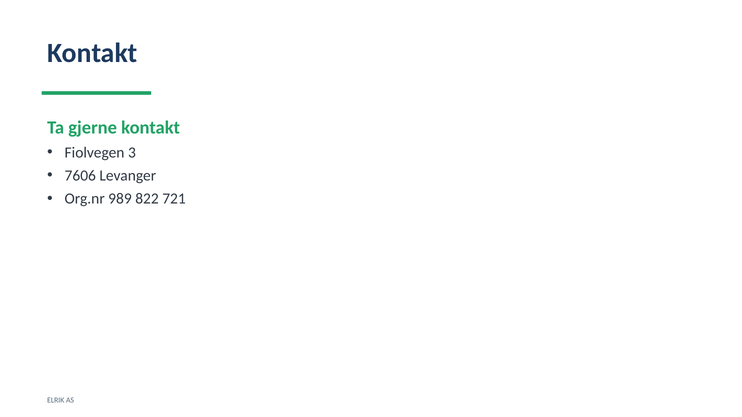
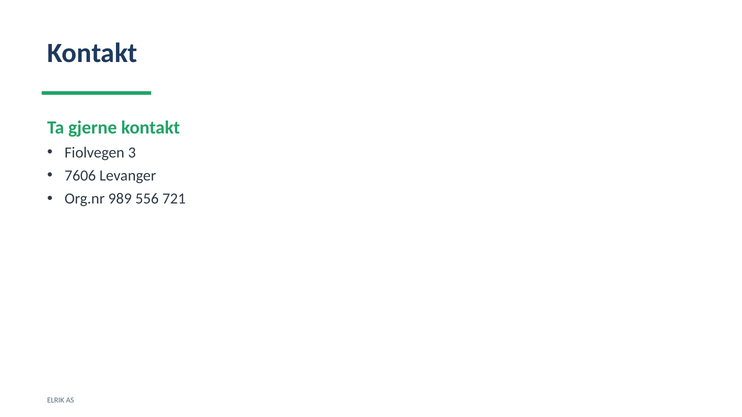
822: 822 -> 556 (147, 199)
